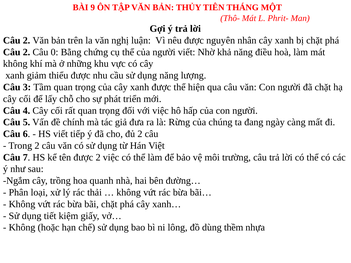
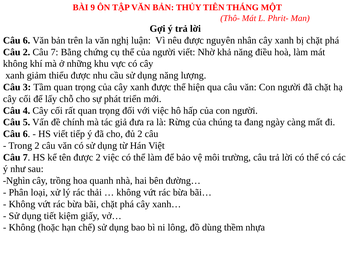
2: 2 -> 6 (26, 40)
2 Câu 0: 0 -> 7 (55, 52)
Ngắm: Ngắm -> Nghìn (16, 181)
